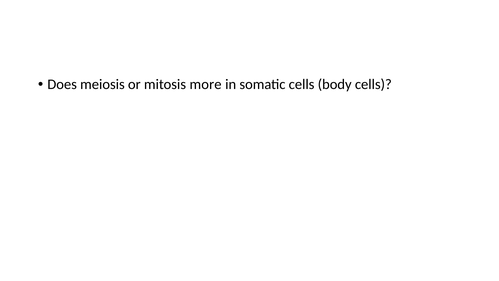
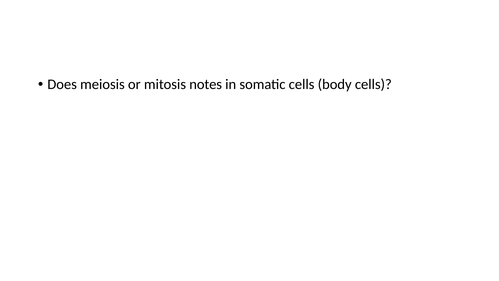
more: more -> notes (206, 84)
